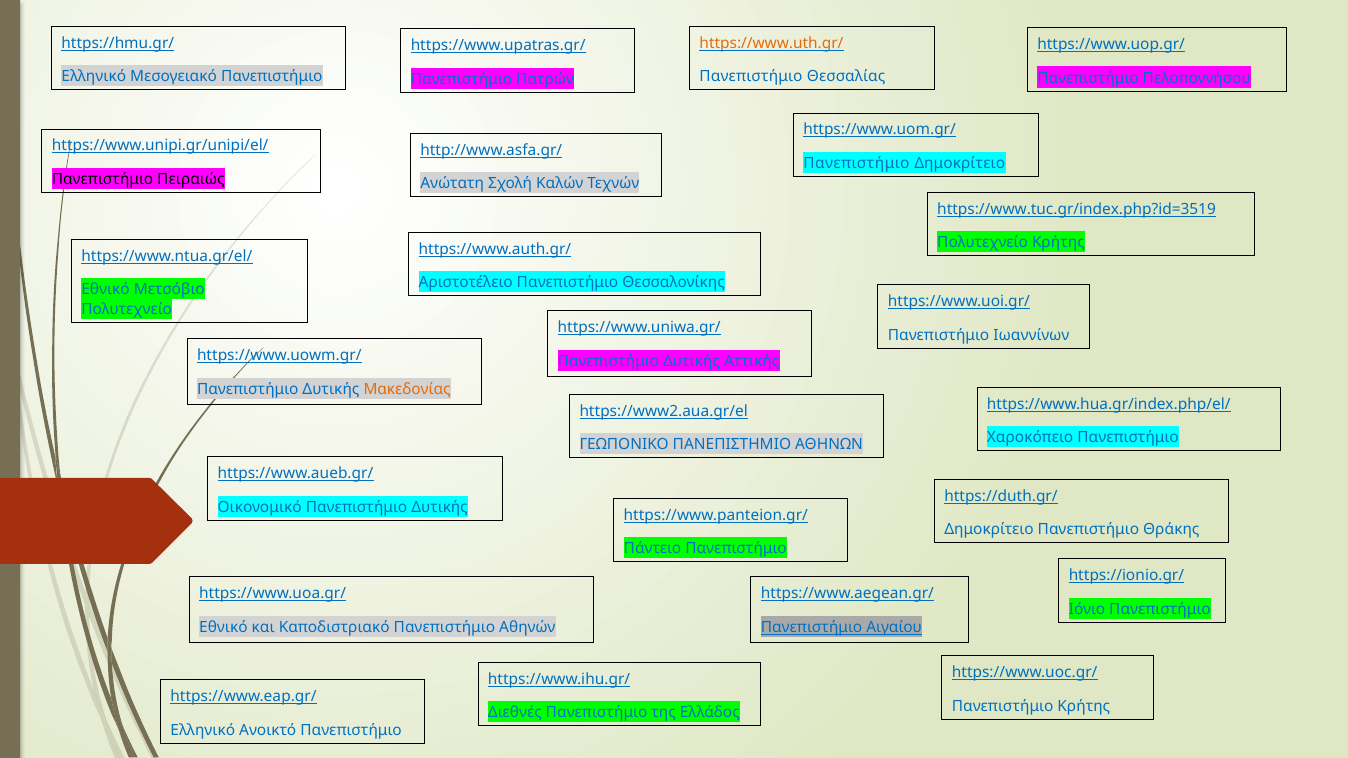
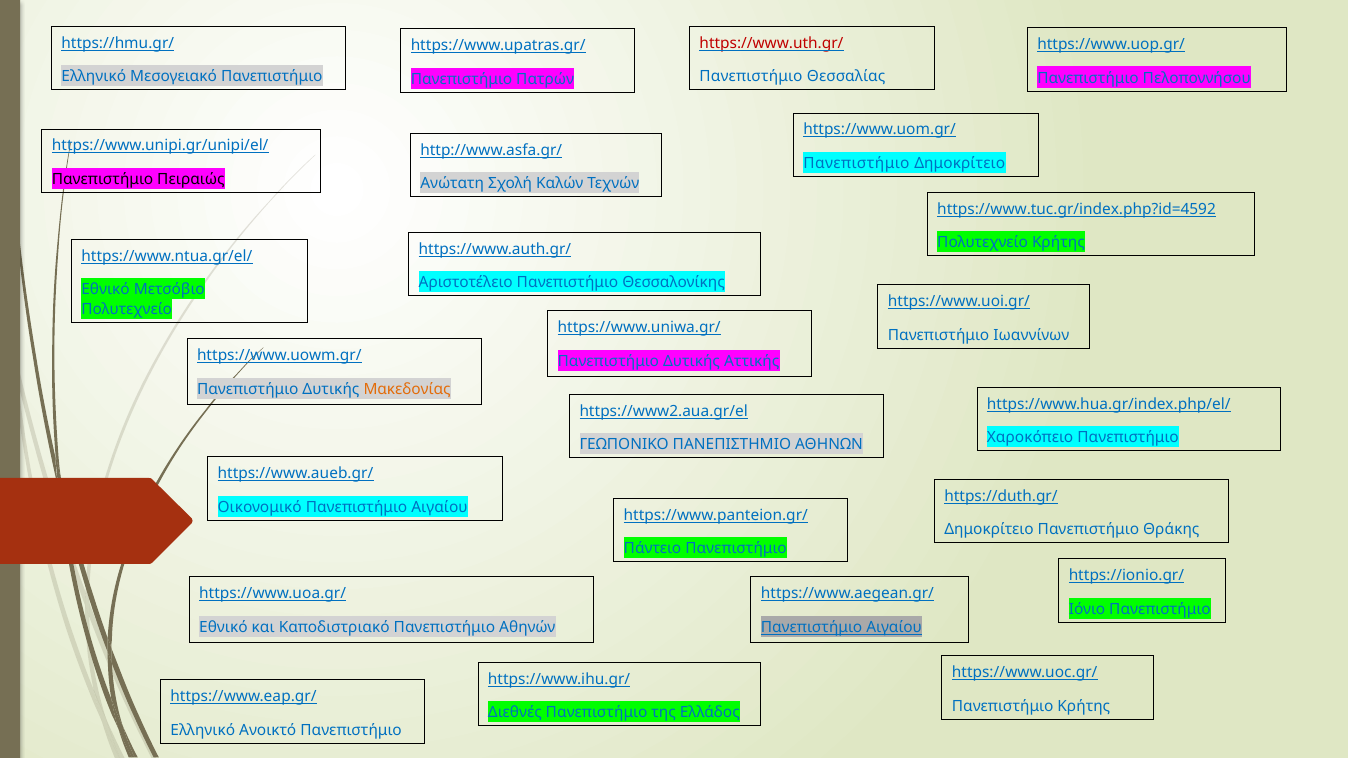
https://www.uth.gr/ colour: orange -> red (771, 43)
https://www.tuc.gr/index.php?id=3519: https://www.tuc.gr/index.php?id=3519 -> https://www.tuc.gr/index.php?id=4592 (1077, 209)
Οικονομικό Πανεπιστήμιο Δυτικής: Δυτικής -> Αιγαίου (440, 507)
